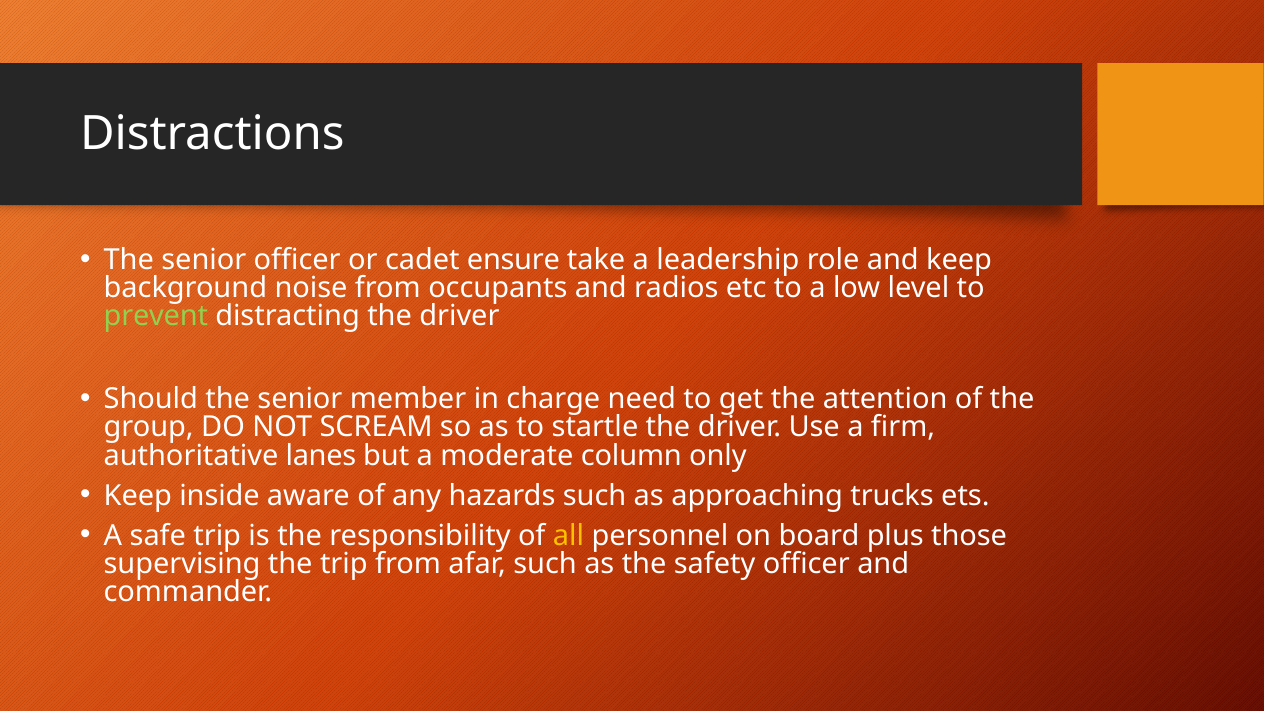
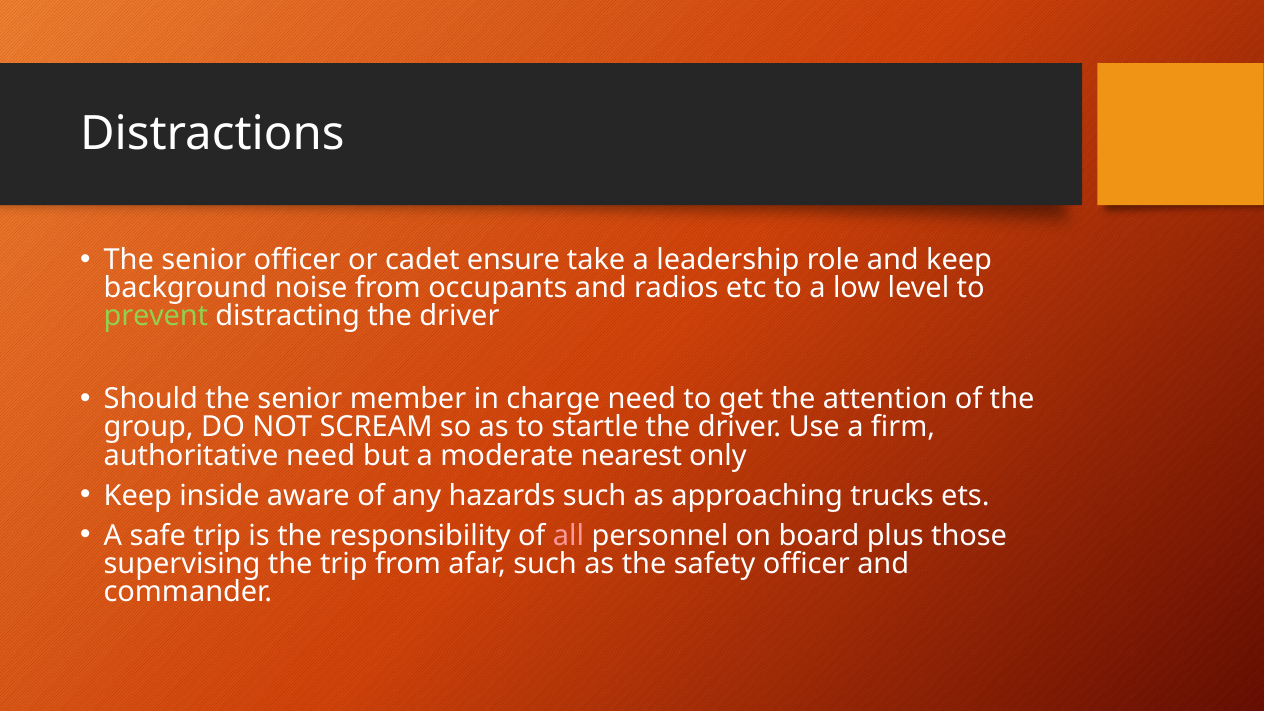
authoritative lanes: lanes -> need (321, 456)
column: column -> nearest (631, 456)
all colour: yellow -> pink (569, 536)
